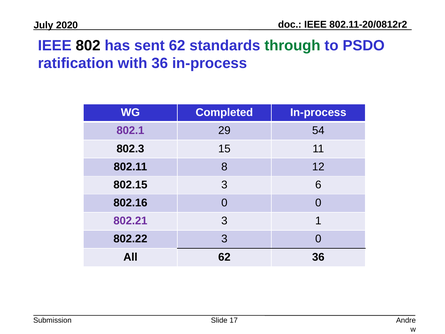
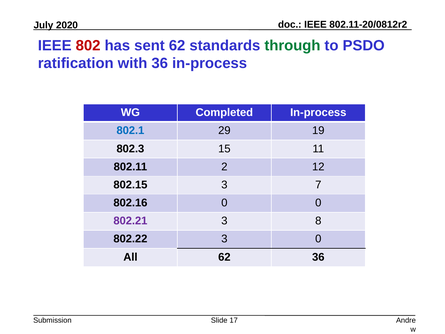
802 colour: black -> red (88, 46)
802.1 colour: purple -> blue (130, 131)
54: 54 -> 19 (318, 131)
8: 8 -> 2 (224, 167)
6: 6 -> 7 (318, 185)
1: 1 -> 8 (318, 221)
